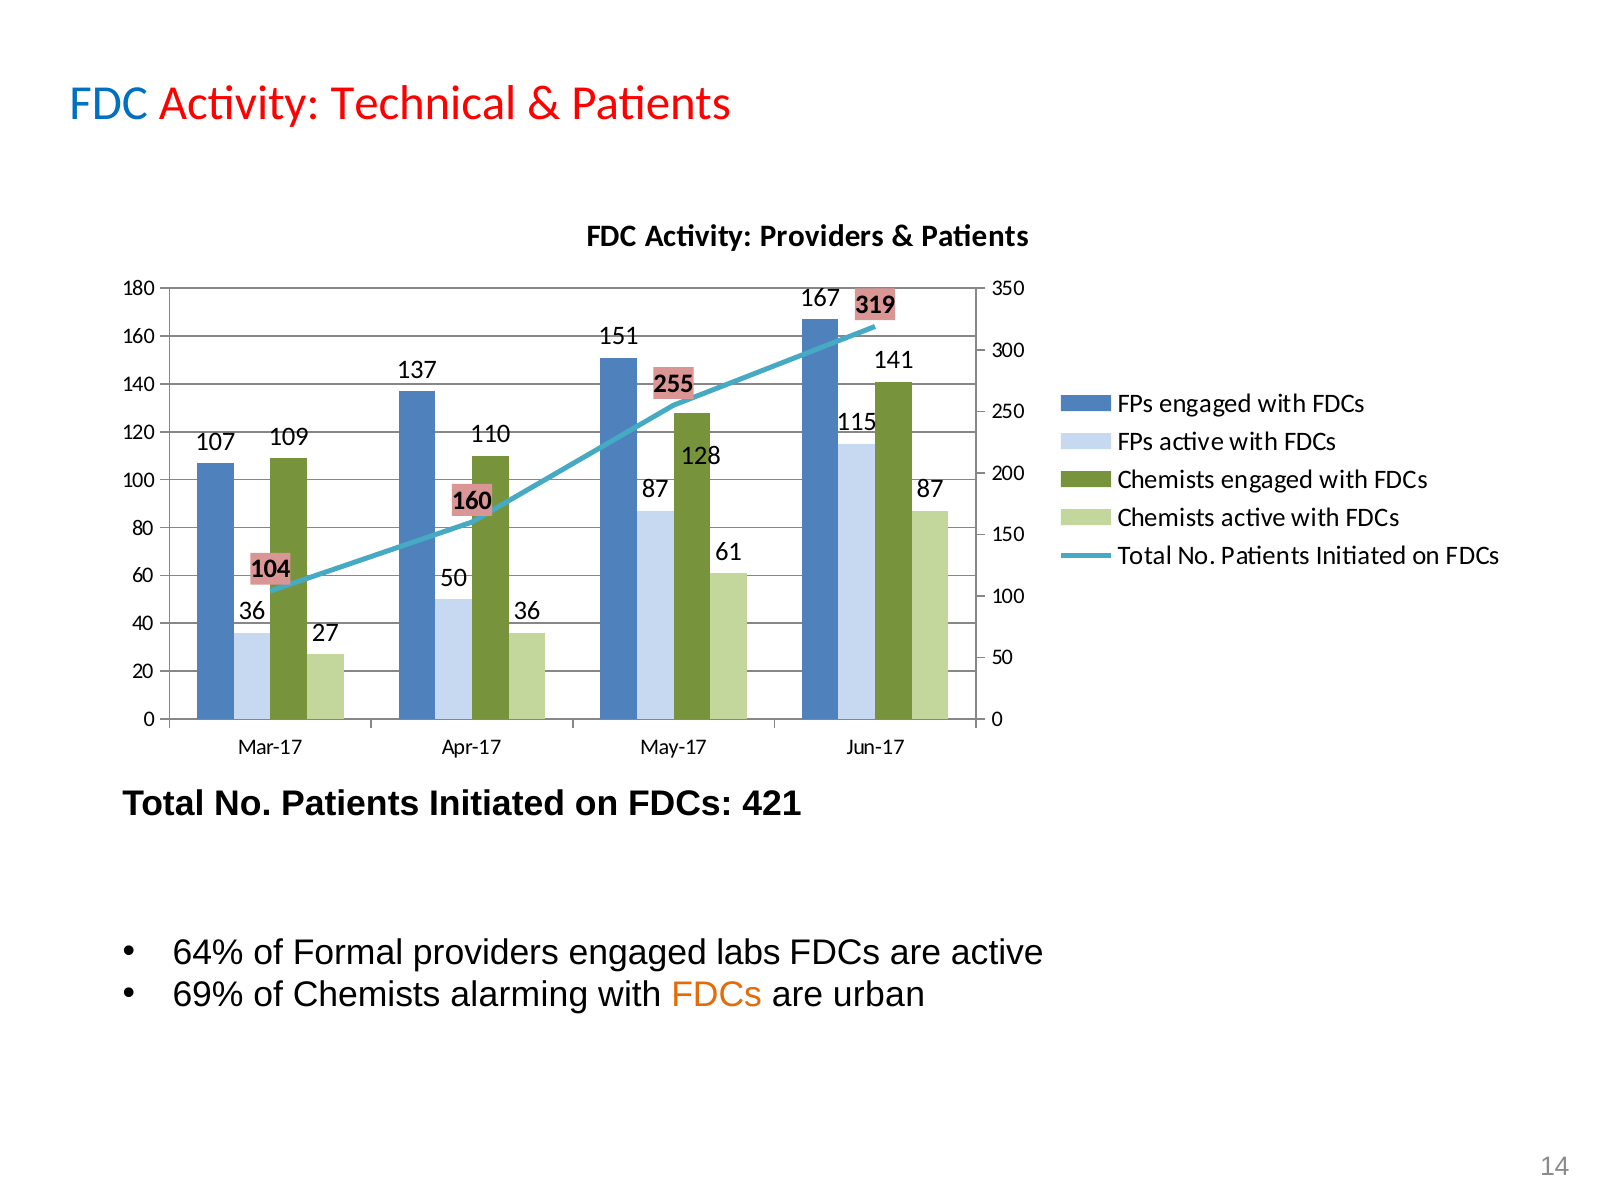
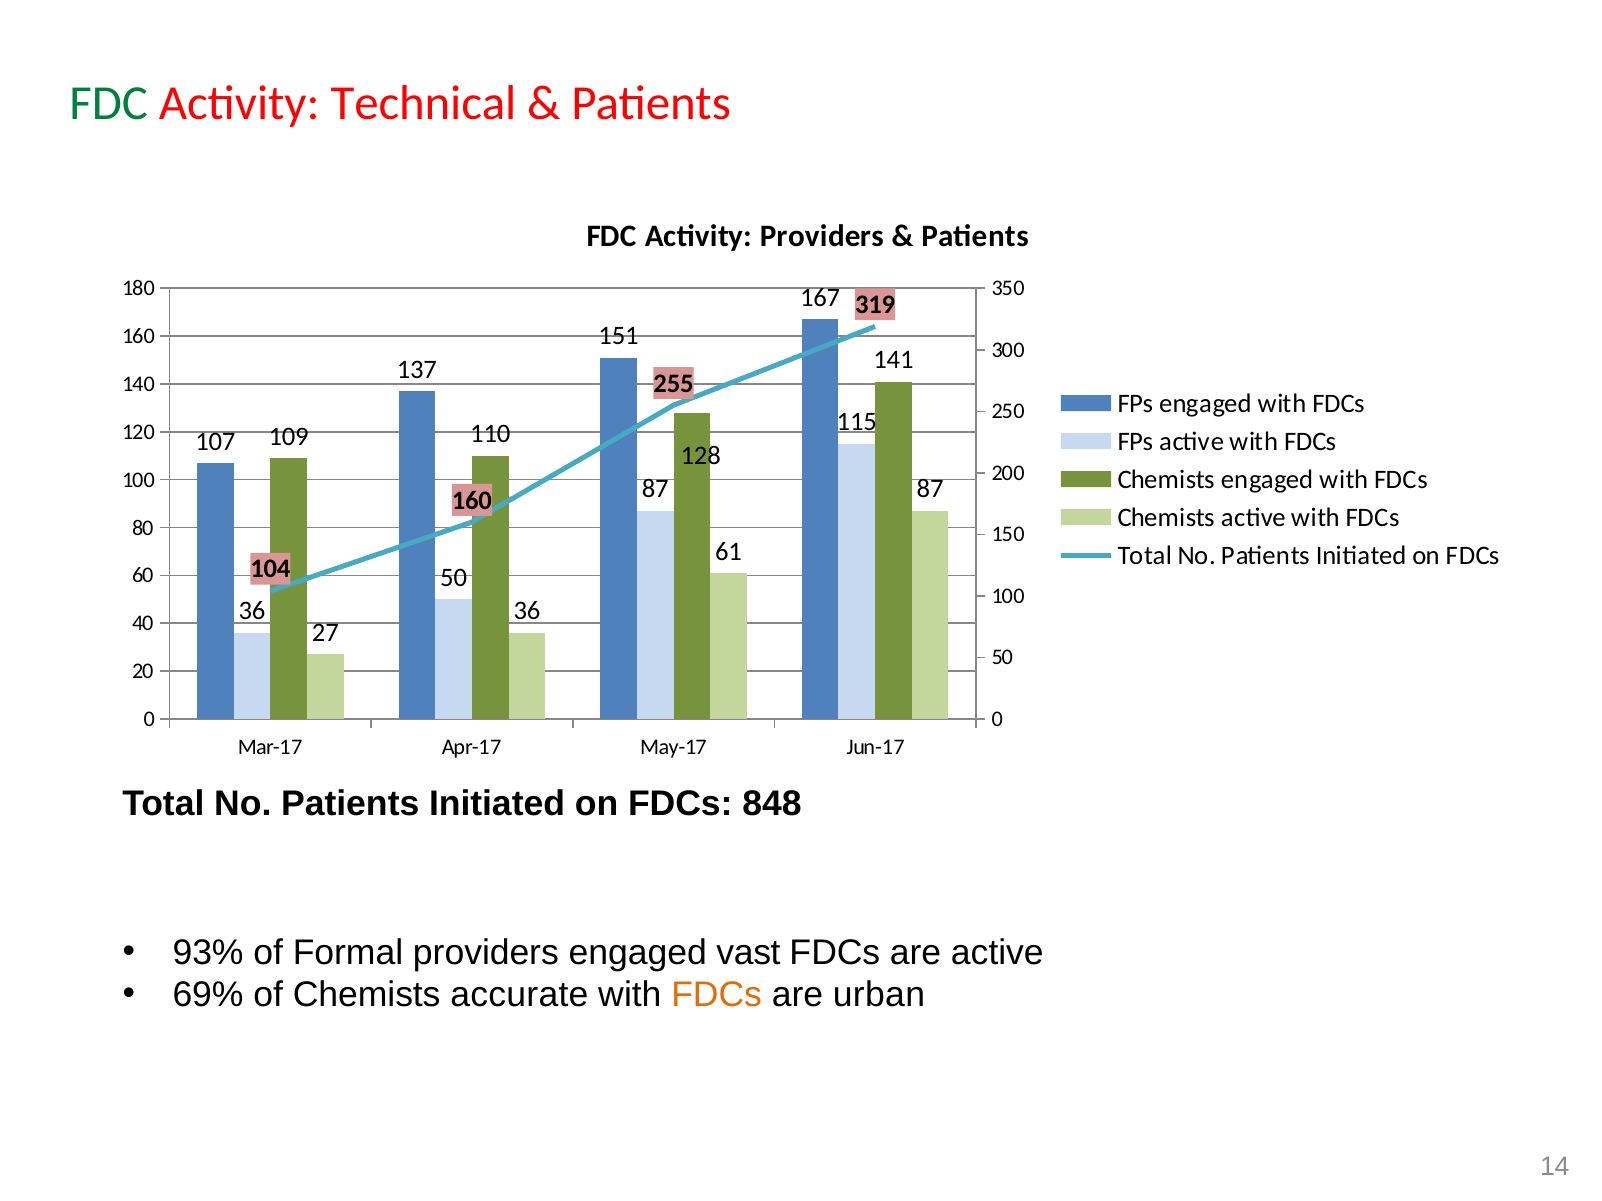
FDC colour: blue -> green (109, 103)
421: 421 -> 848 (772, 804)
64%: 64% -> 93% (208, 953)
labs: labs -> vast (748, 953)
alarming: alarming -> accurate (519, 996)
